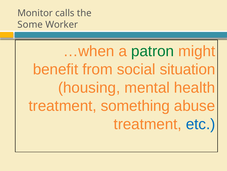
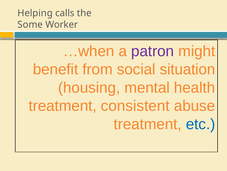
Monitor: Monitor -> Helping (35, 13)
patron colour: green -> purple (153, 51)
something: something -> consistent (135, 105)
